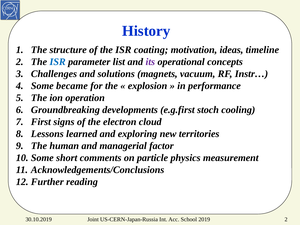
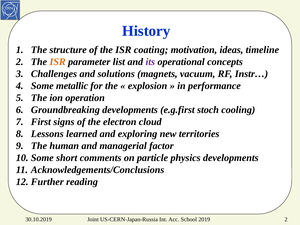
ISR colour: blue -> orange (58, 62)
became: became -> metallic (72, 86)
physics measurement: measurement -> developments (231, 158)
